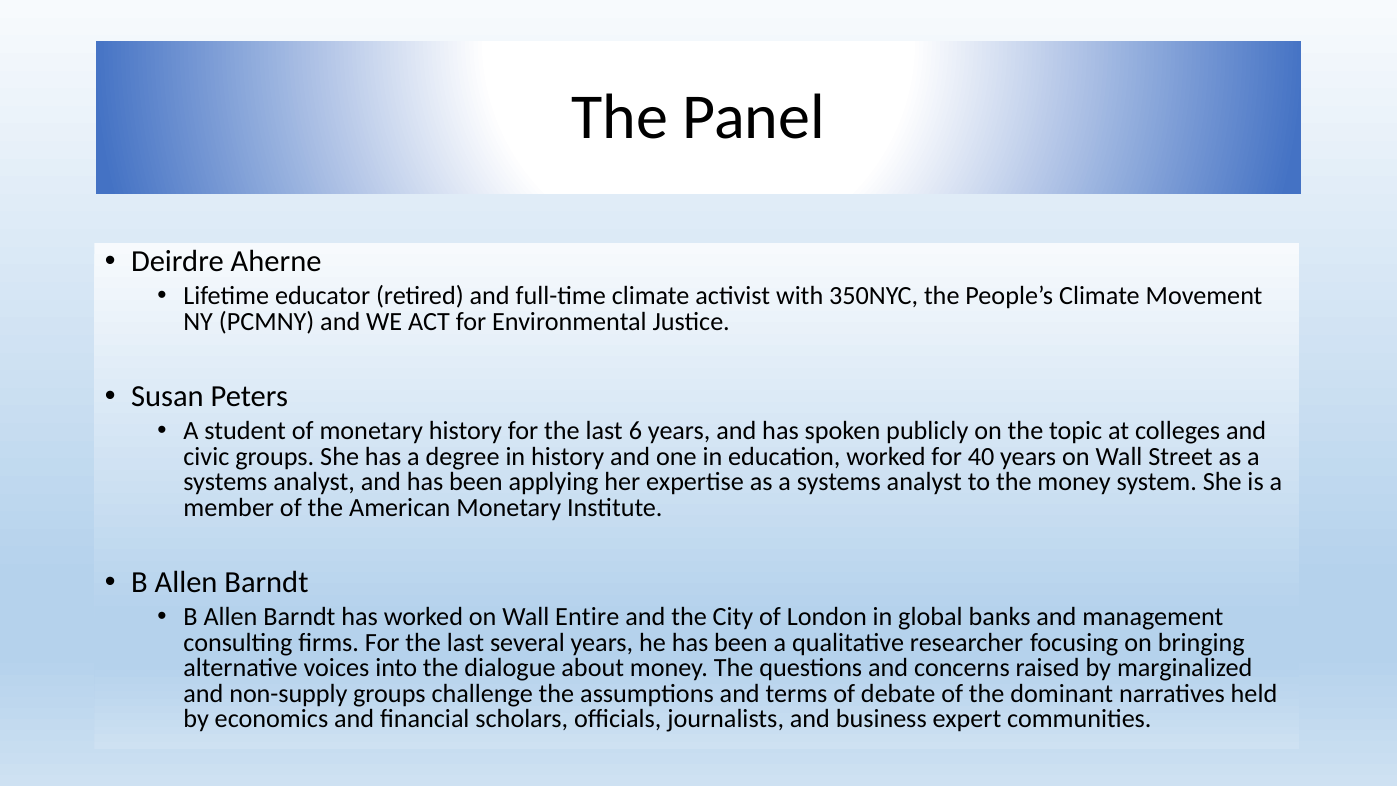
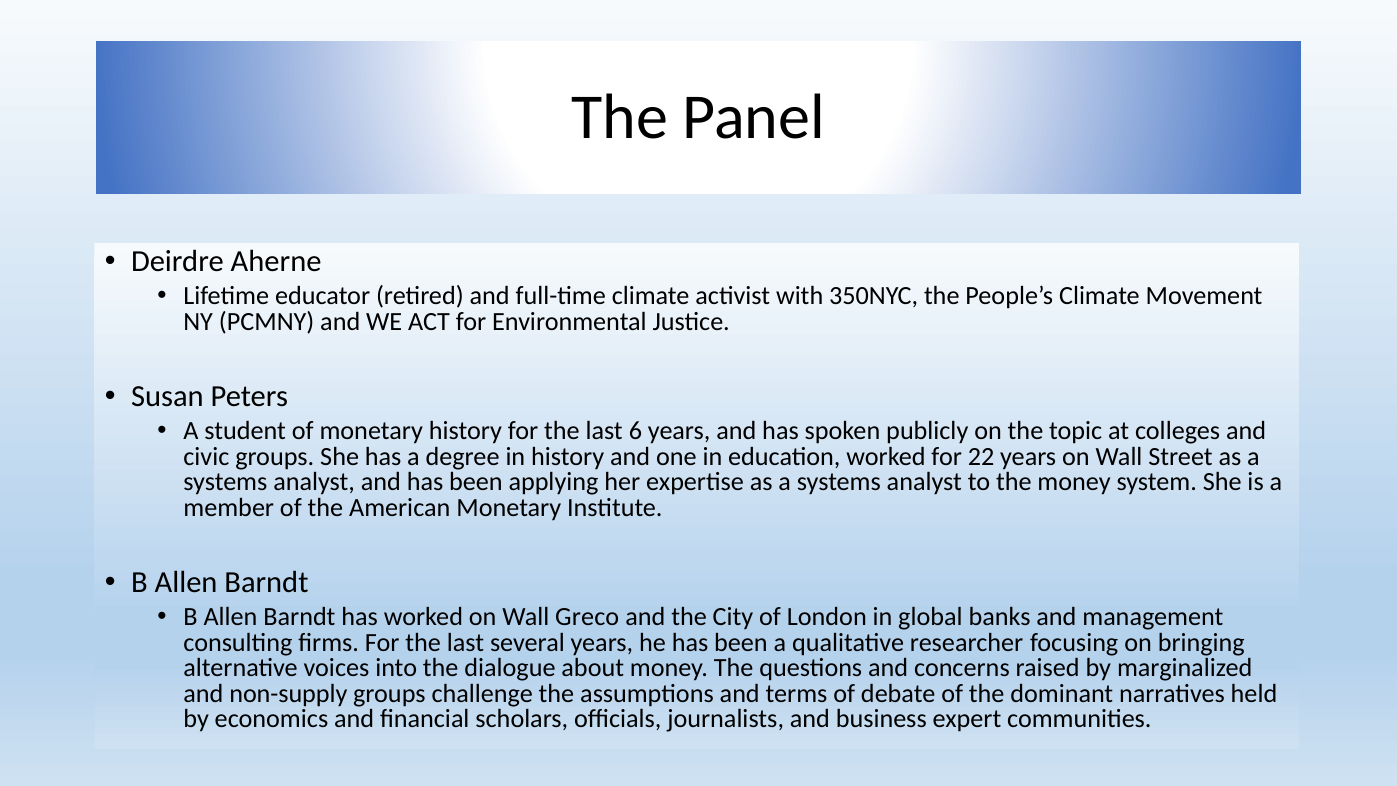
40: 40 -> 22 (981, 457)
Entire: Entire -> Greco (587, 617)
